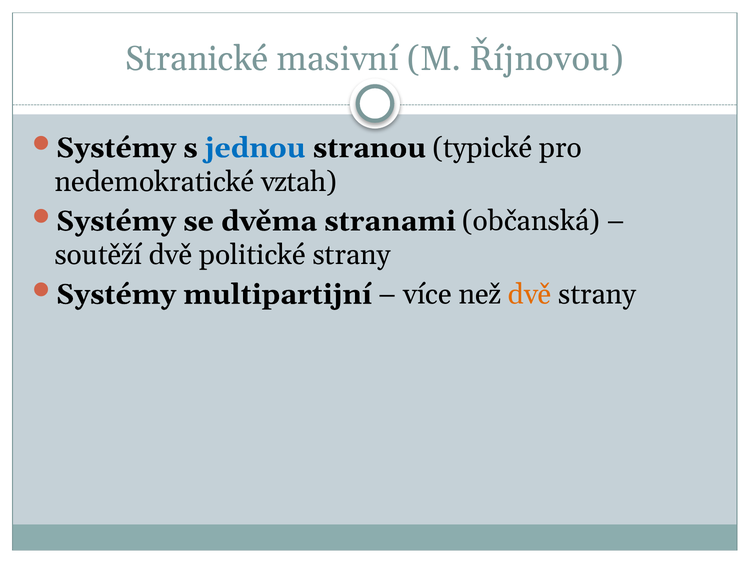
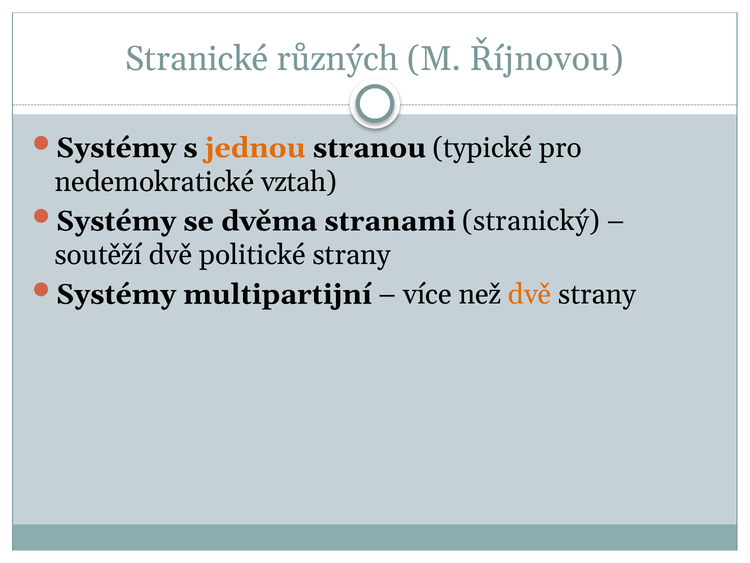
masivní: masivní -> různých (338, 59)
jednou colour: blue -> orange (255, 148)
občanská: občanská -> stranický (531, 221)
